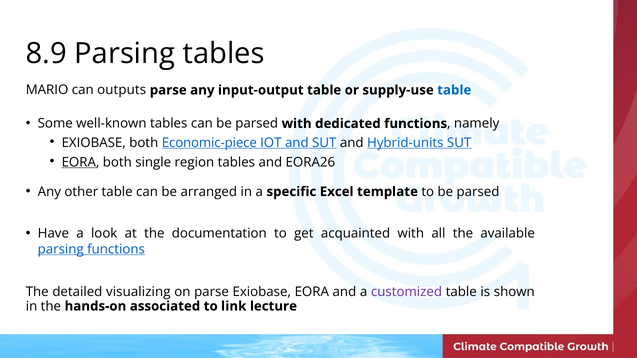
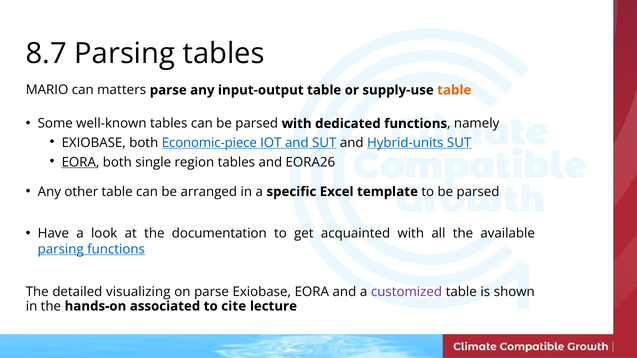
8.9: 8.9 -> 8.7 (46, 53)
outputs: outputs -> matters (122, 90)
table colour: blue -> orange (454, 90)
link: link -> cite (234, 306)
